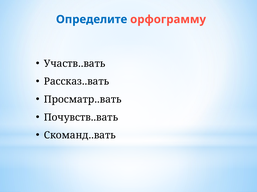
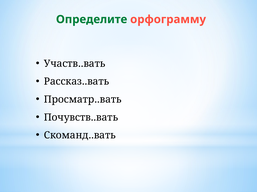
Определите colour: blue -> green (92, 19)
